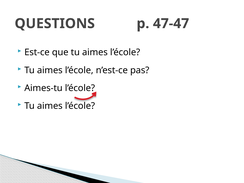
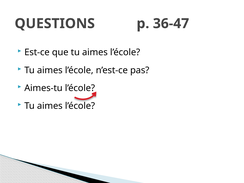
47-47: 47-47 -> 36-47 (171, 24)
